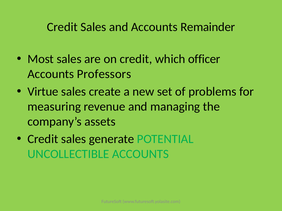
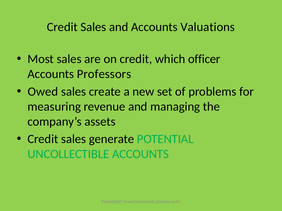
Remainder: Remainder -> Valuations (208, 27)
Virtue: Virtue -> Owed (43, 92)
